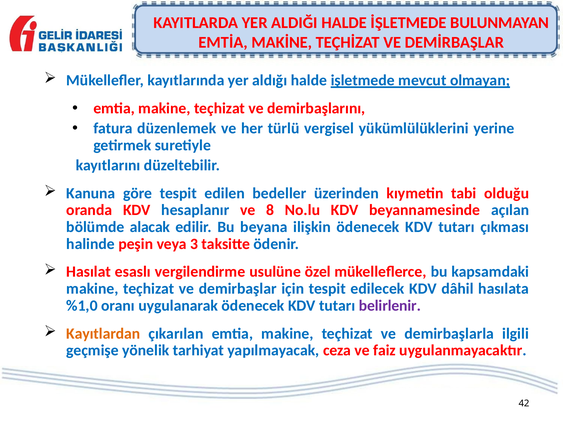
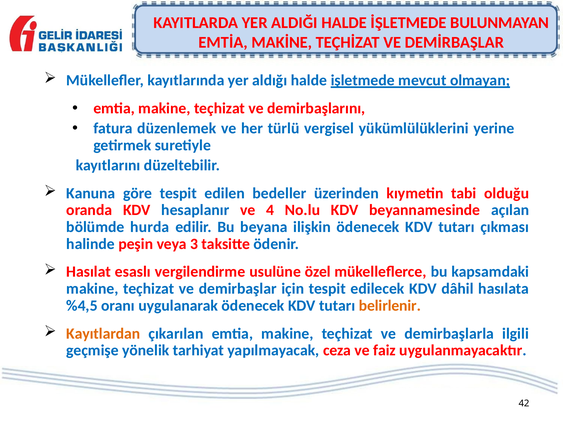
8: 8 -> 4 (270, 210)
alacak: alacak -> hurda (150, 227)
%1,0: %1,0 -> %4,5 (82, 306)
belirlenir colour: purple -> orange (390, 306)
